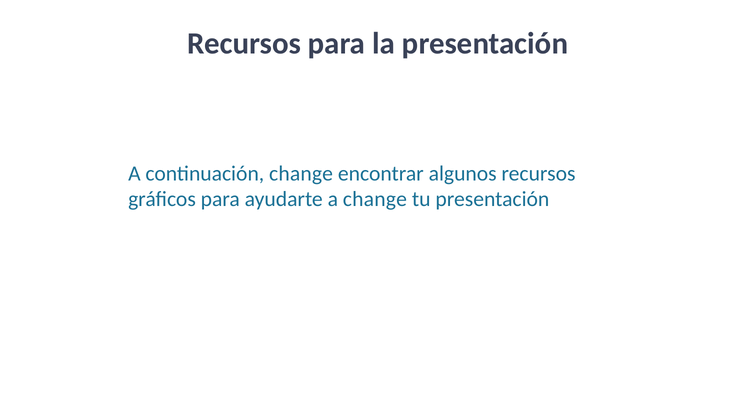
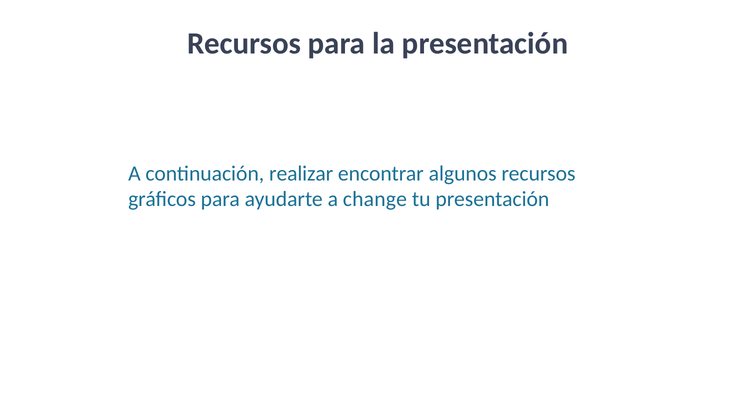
continuación change: change -> realizar (301, 174)
